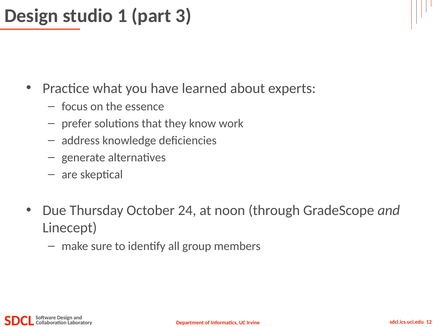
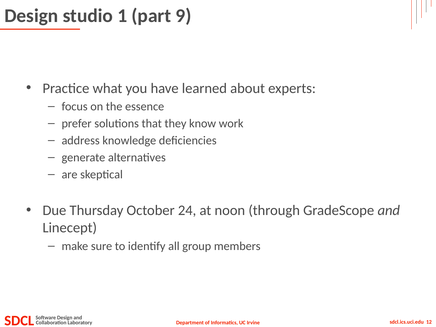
3: 3 -> 9 (183, 16)
